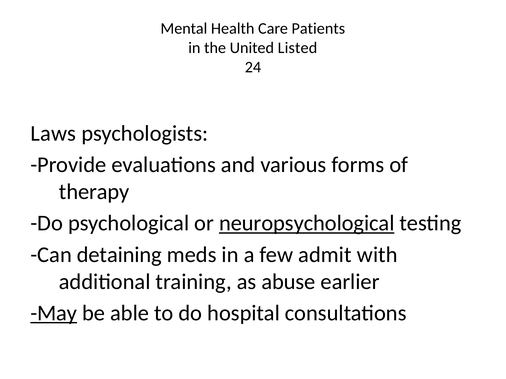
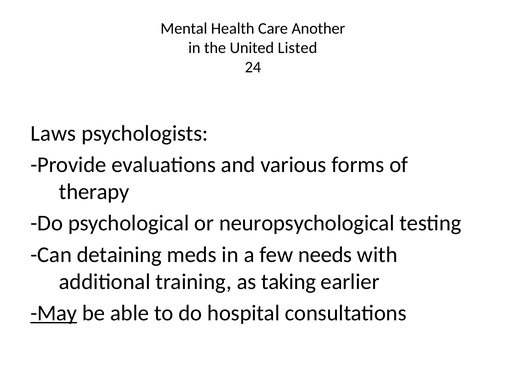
Patients: Patients -> Another (318, 29)
neuropsychological underline: present -> none (307, 224)
admit: admit -> needs (325, 255)
abuse: abuse -> taking (289, 282)
